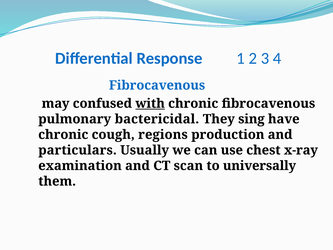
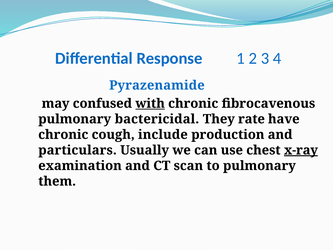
Fibrocavenous: Fibrocavenous -> Pyrazenamide (157, 85)
sing: sing -> rate (251, 119)
regions: regions -> include (163, 134)
x-ray underline: none -> present (301, 150)
to universally: universally -> pulmonary (259, 166)
